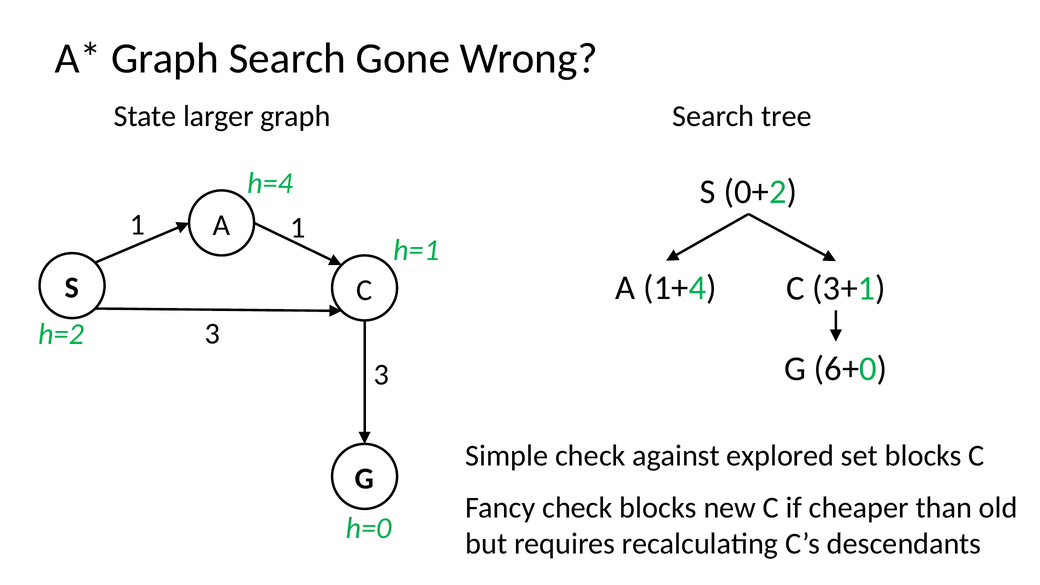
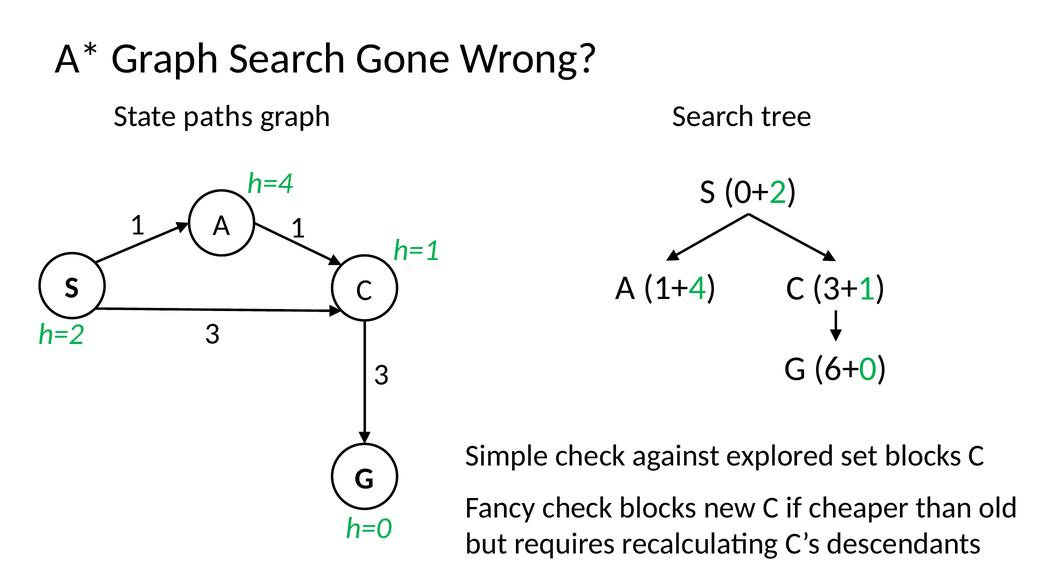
larger: larger -> paths (218, 116)
